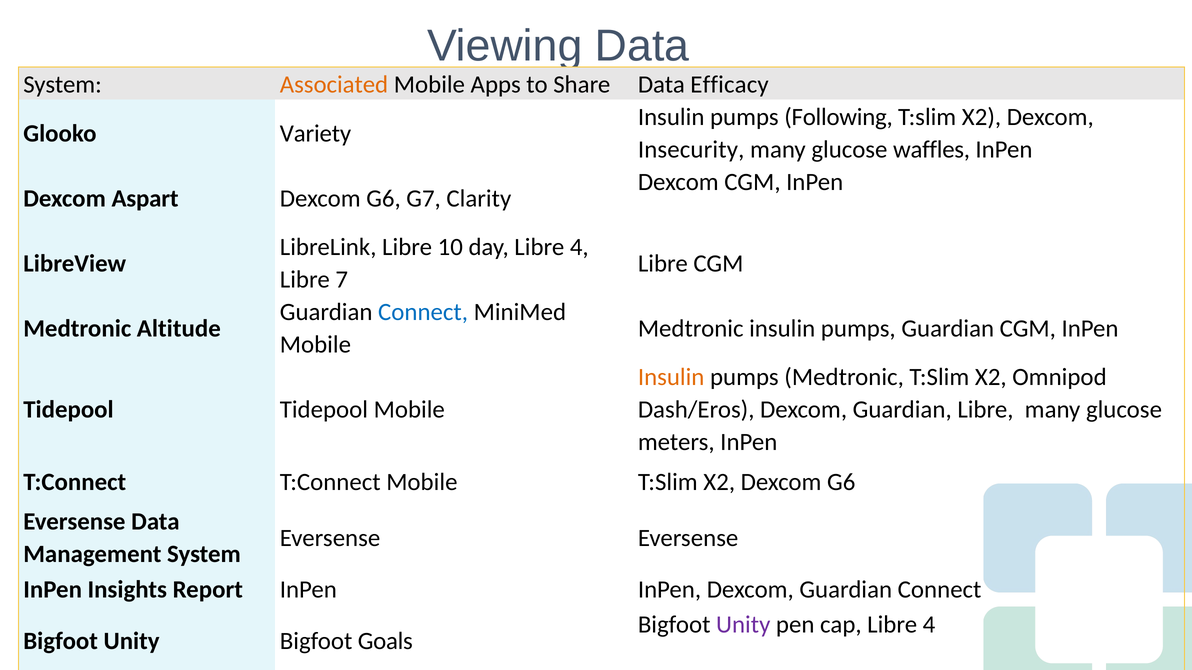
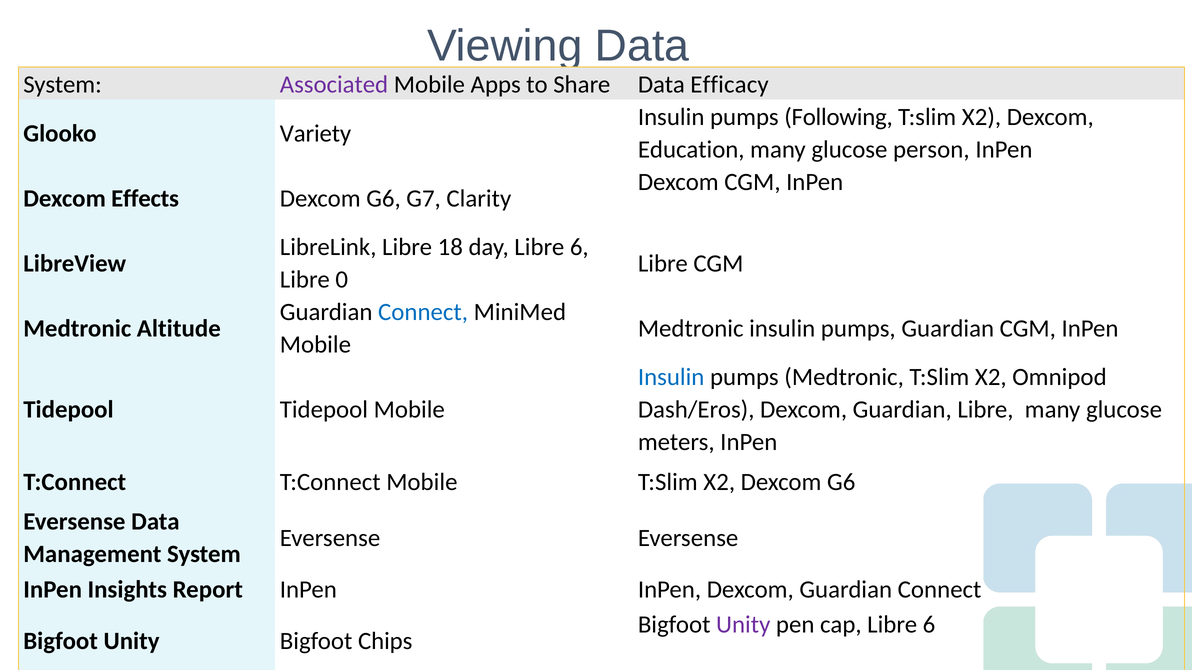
Associated colour: orange -> purple (334, 85)
Insecurity: Insecurity -> Education (691, 150)
waffles: waffles -> person (931, 150)
Aspart: Aspart -> Effects (145, 199)
10: 10 -> 18 (450, 247)
day Libre 4: 4 -> 6 (579, 247)
7: 7 -> 0 (342, 280)
Insulin colour: orange -> blue (671, 378)
cap Libre 4: 4 -> 6 (929, 625)
Goals: Goals -> Chips (385, 641)
